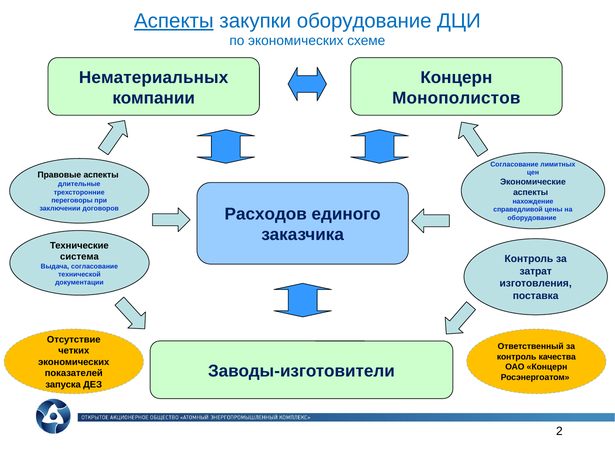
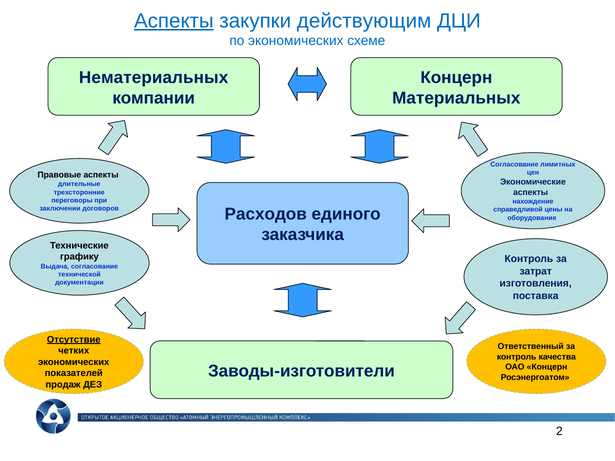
закупки оборудование: оборудование -> действующим (364, 21)
Монополистов: Монополистов -> Материальных (456, 98)
система: система -> графику (79, 257)
Отсутствие underline: none -> present (74, 340)
запуска: запуска -> продаж (63, 385)
